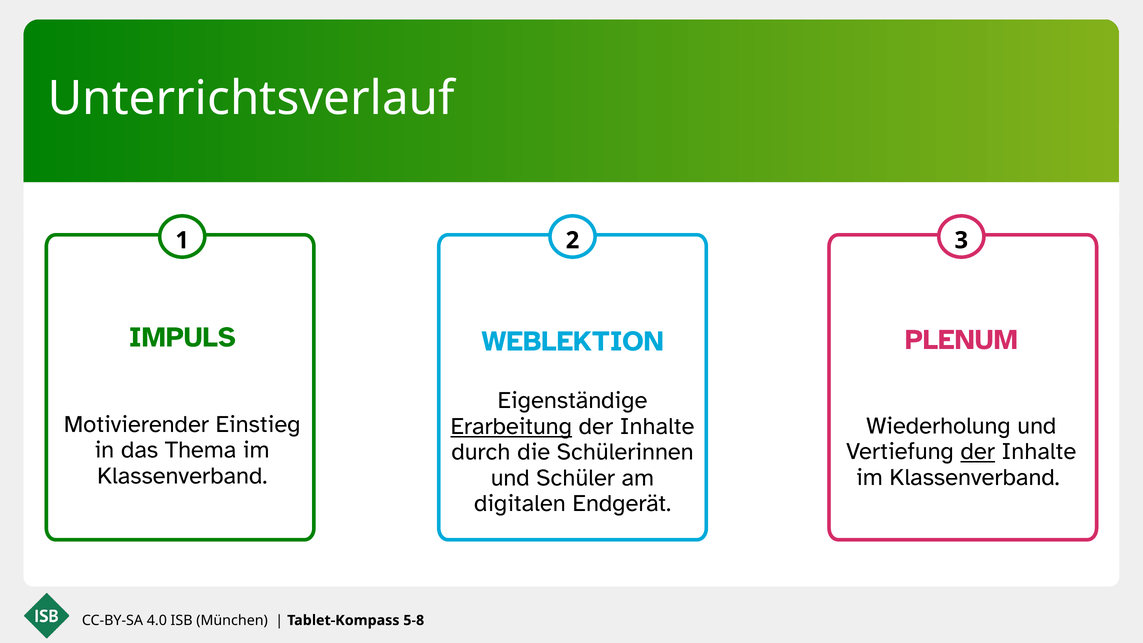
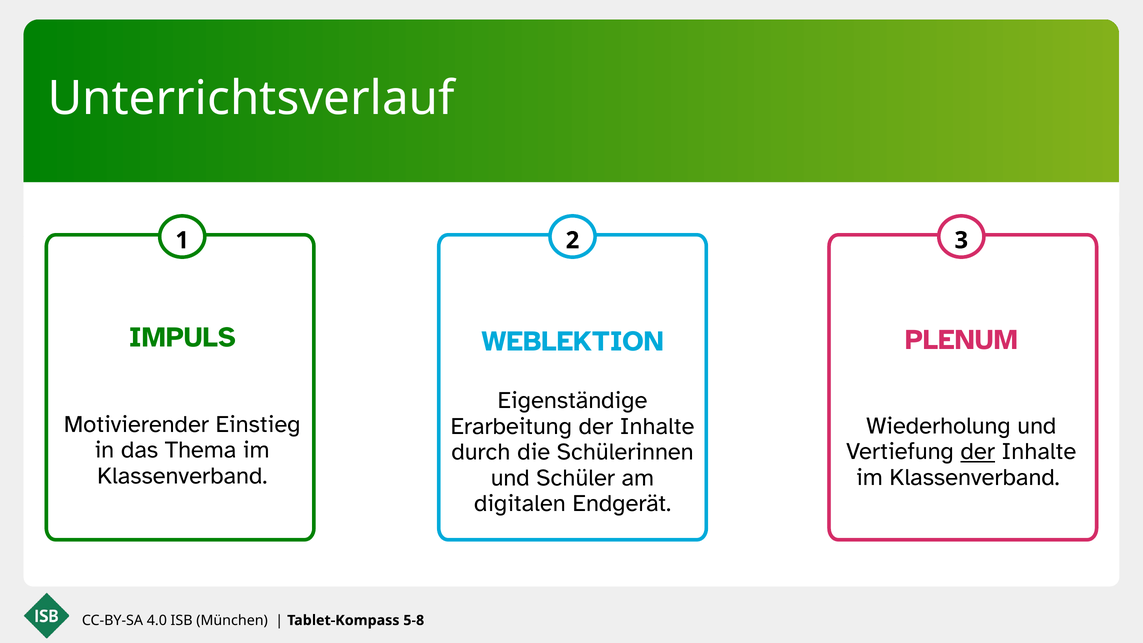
Erarbeitung underline: present -> none (511, 426)
